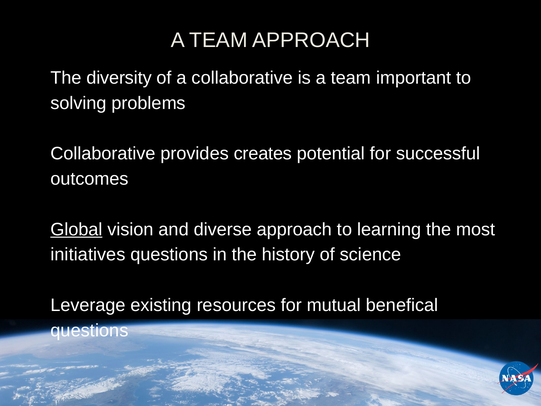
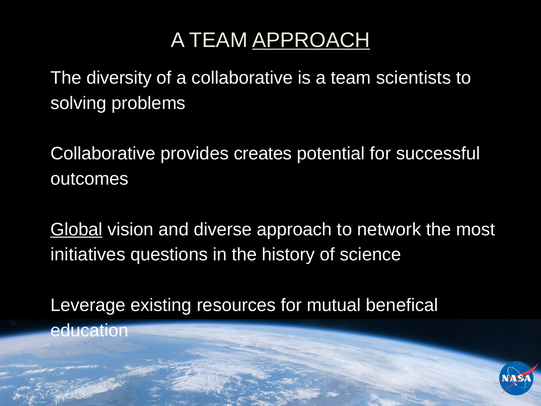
APPROACH underline: none -> present (311, 40)
important: important -> scientists (414, 78)
learning: learning -> network (389, 229)
questions: questions -> education (90, 330)
